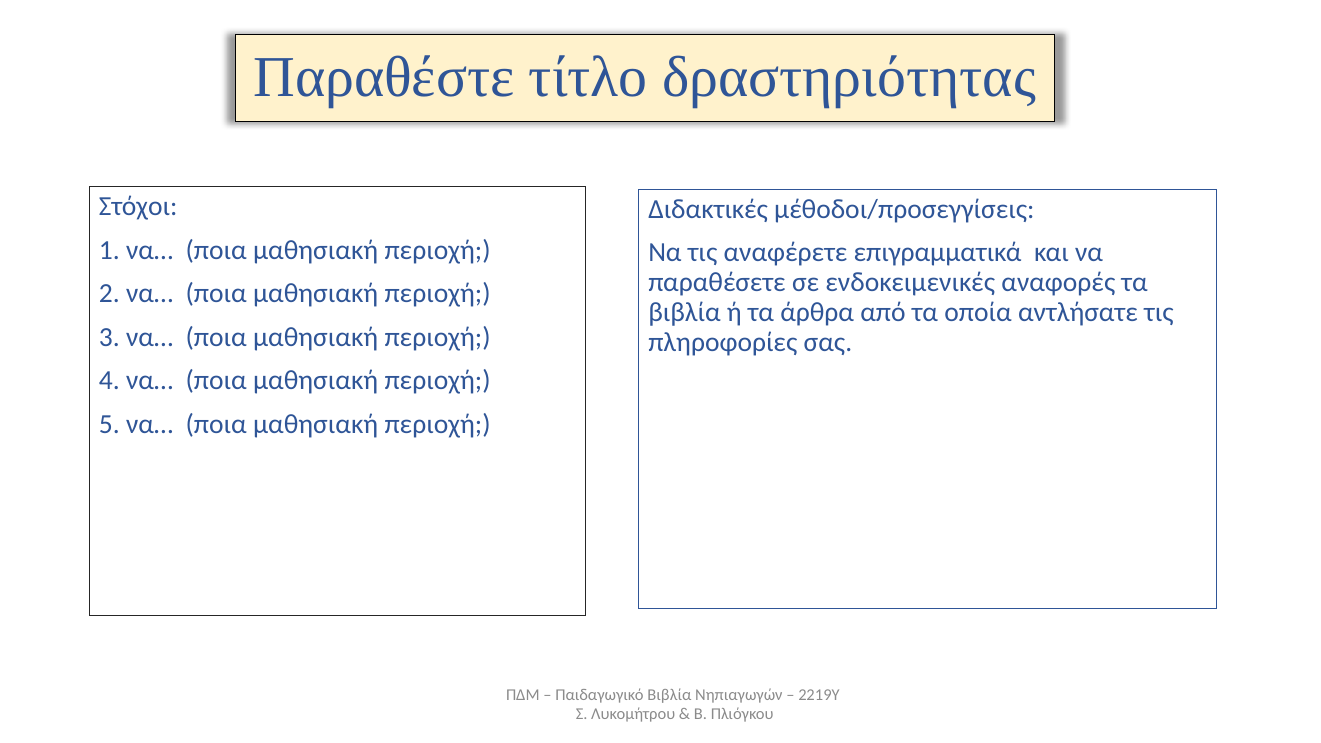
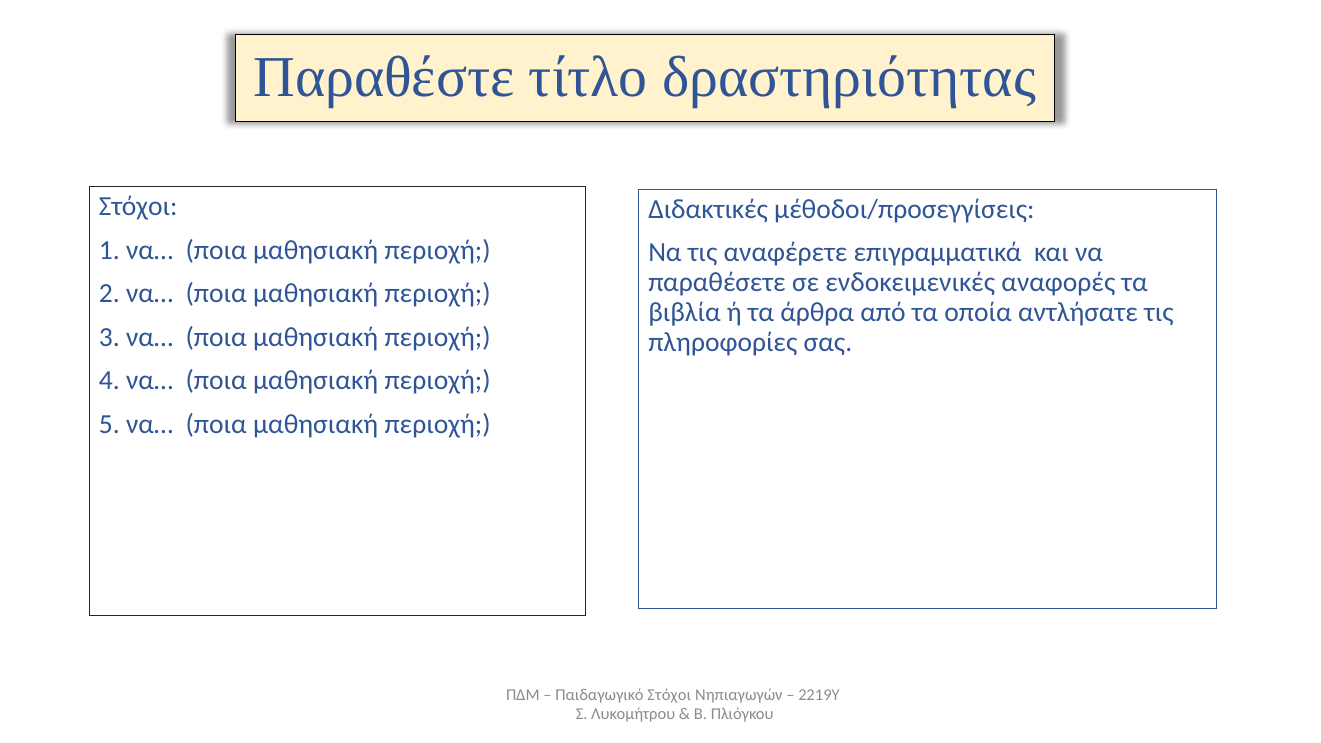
Παιδαγωγικό Βιβλία: Βιβλία -> Στόχοι (669, 695)
